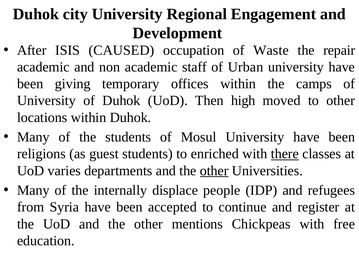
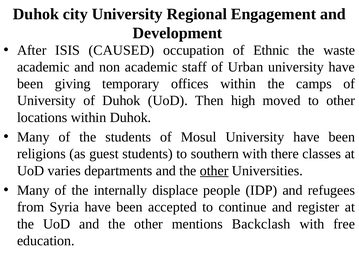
Waste: Waste -> Ethnic (271, 50)
repair: repair -> waste (339, 50)
enriched: enriched -> southern (215, 153)
there underline: present -> none (285, 153)
Chickpeas: Chickpeas -> Backclash (261, 223)
